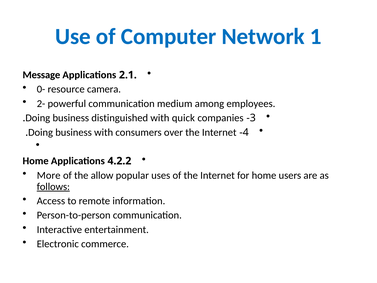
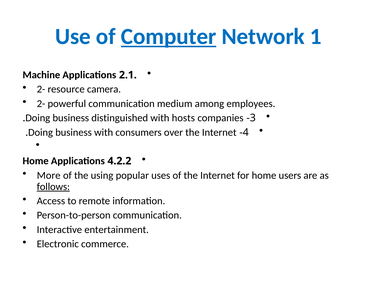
Computer underline: none -> present (169, 36)
Message: Message -> Machine (41, 75)
0-: 0- -> 2- (41, 89)
quick: quick -> hosts (183, 118)
allow: allow -> using (102, 175)
